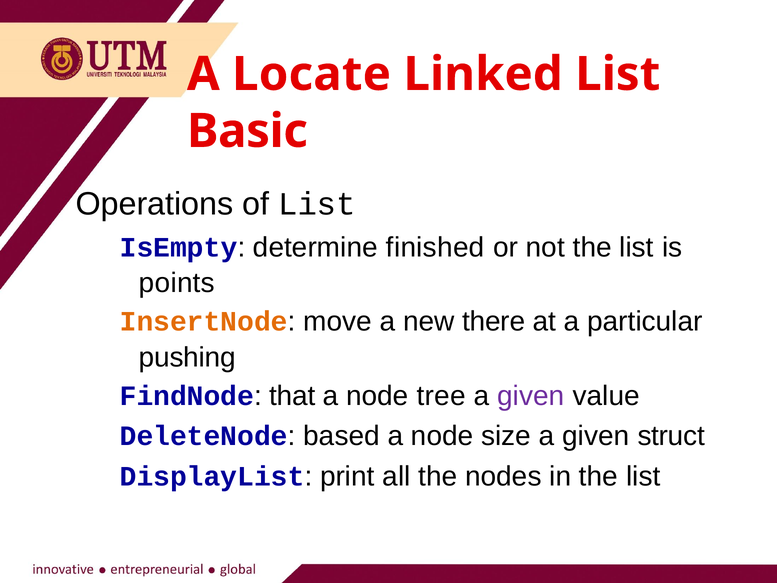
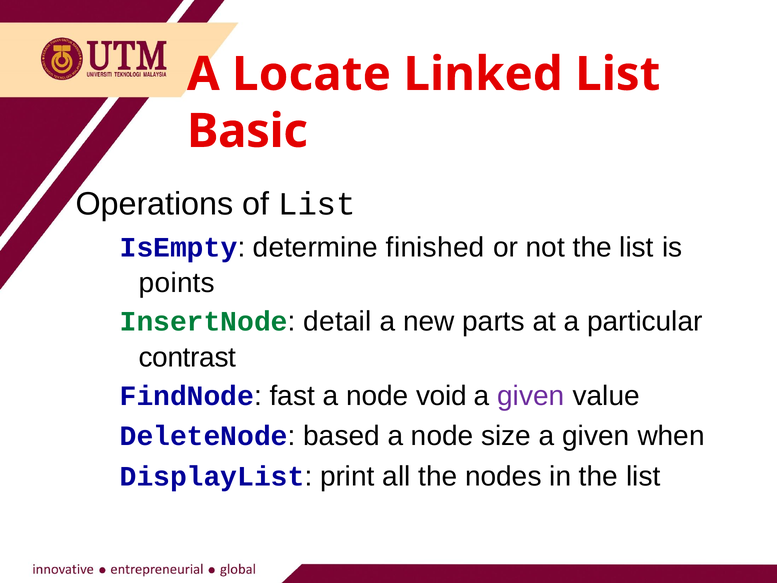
InsertNode colour: orange -> green (204, 322)
move: move -> detail (337, 322)
there: there -> parts (494, 322)
pushing: pushing -> contrast (187, 357)
that: that -> fast (292, 396)
tree: tree -> void (441, 396)
struct: struct -> when (671, 436)
